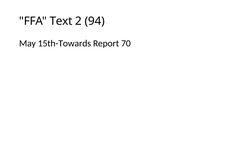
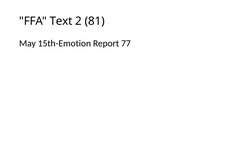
94: 94 -> 81 (95, 21)
15th-Towards: 15th-Towards -> 15th-Emotion (64, 44)
70: 70 -> 77 (126, 44)
